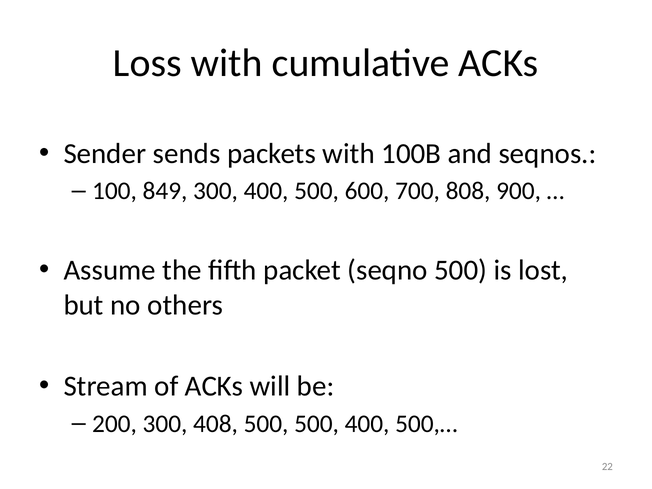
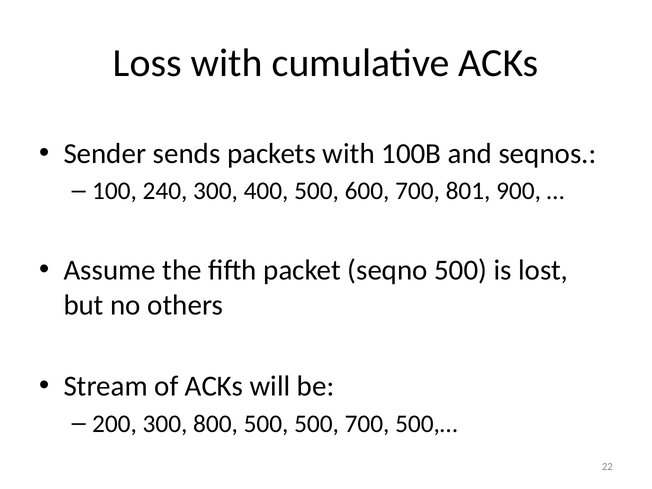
849: 849 -> 240 (165, 191)
808: 808 -> 801 (468, 191)
408: 408 -> 800 (216, 424)
500 400: 400 -> 700 (367, 424)
